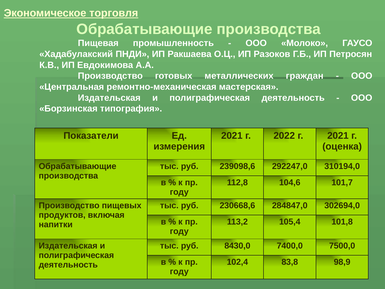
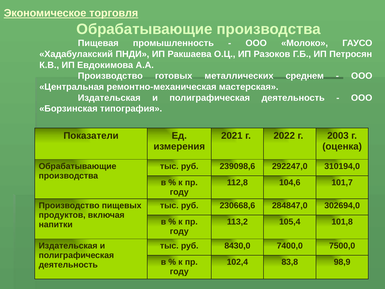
граждан: граждан -> среднем (305, 76)
2021: 2021 -> 2003 (338, 135)
